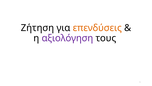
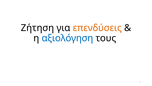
αξιολόγηση colour: purple -> blue (67, 38)
